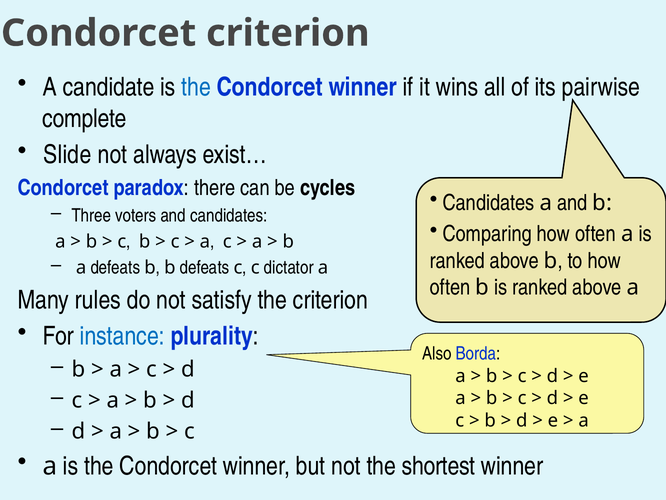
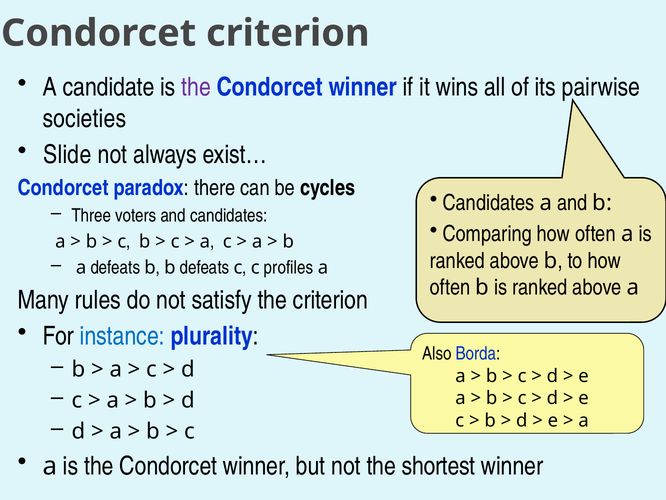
the colour: blue -> purple (196, 87)
complete: complete -> societies (84, 118)
dictator: dictator -> profiles (289, 267)
